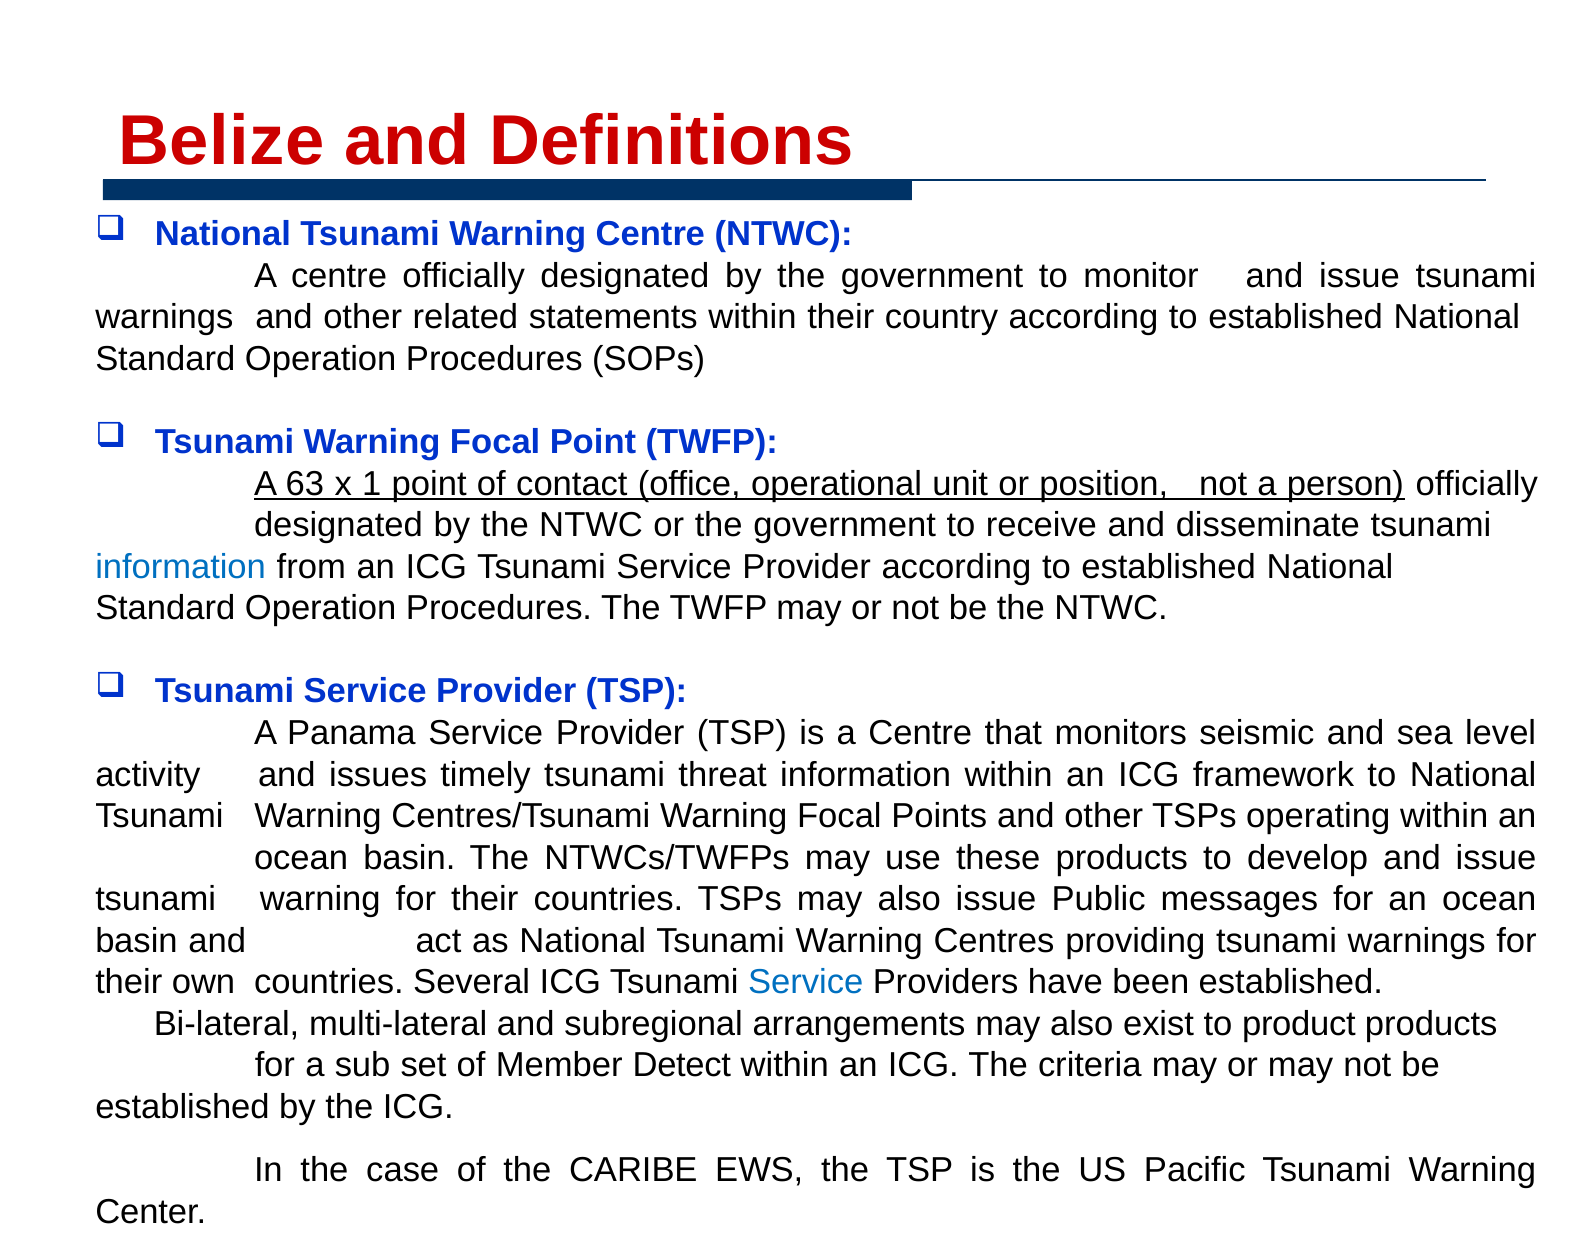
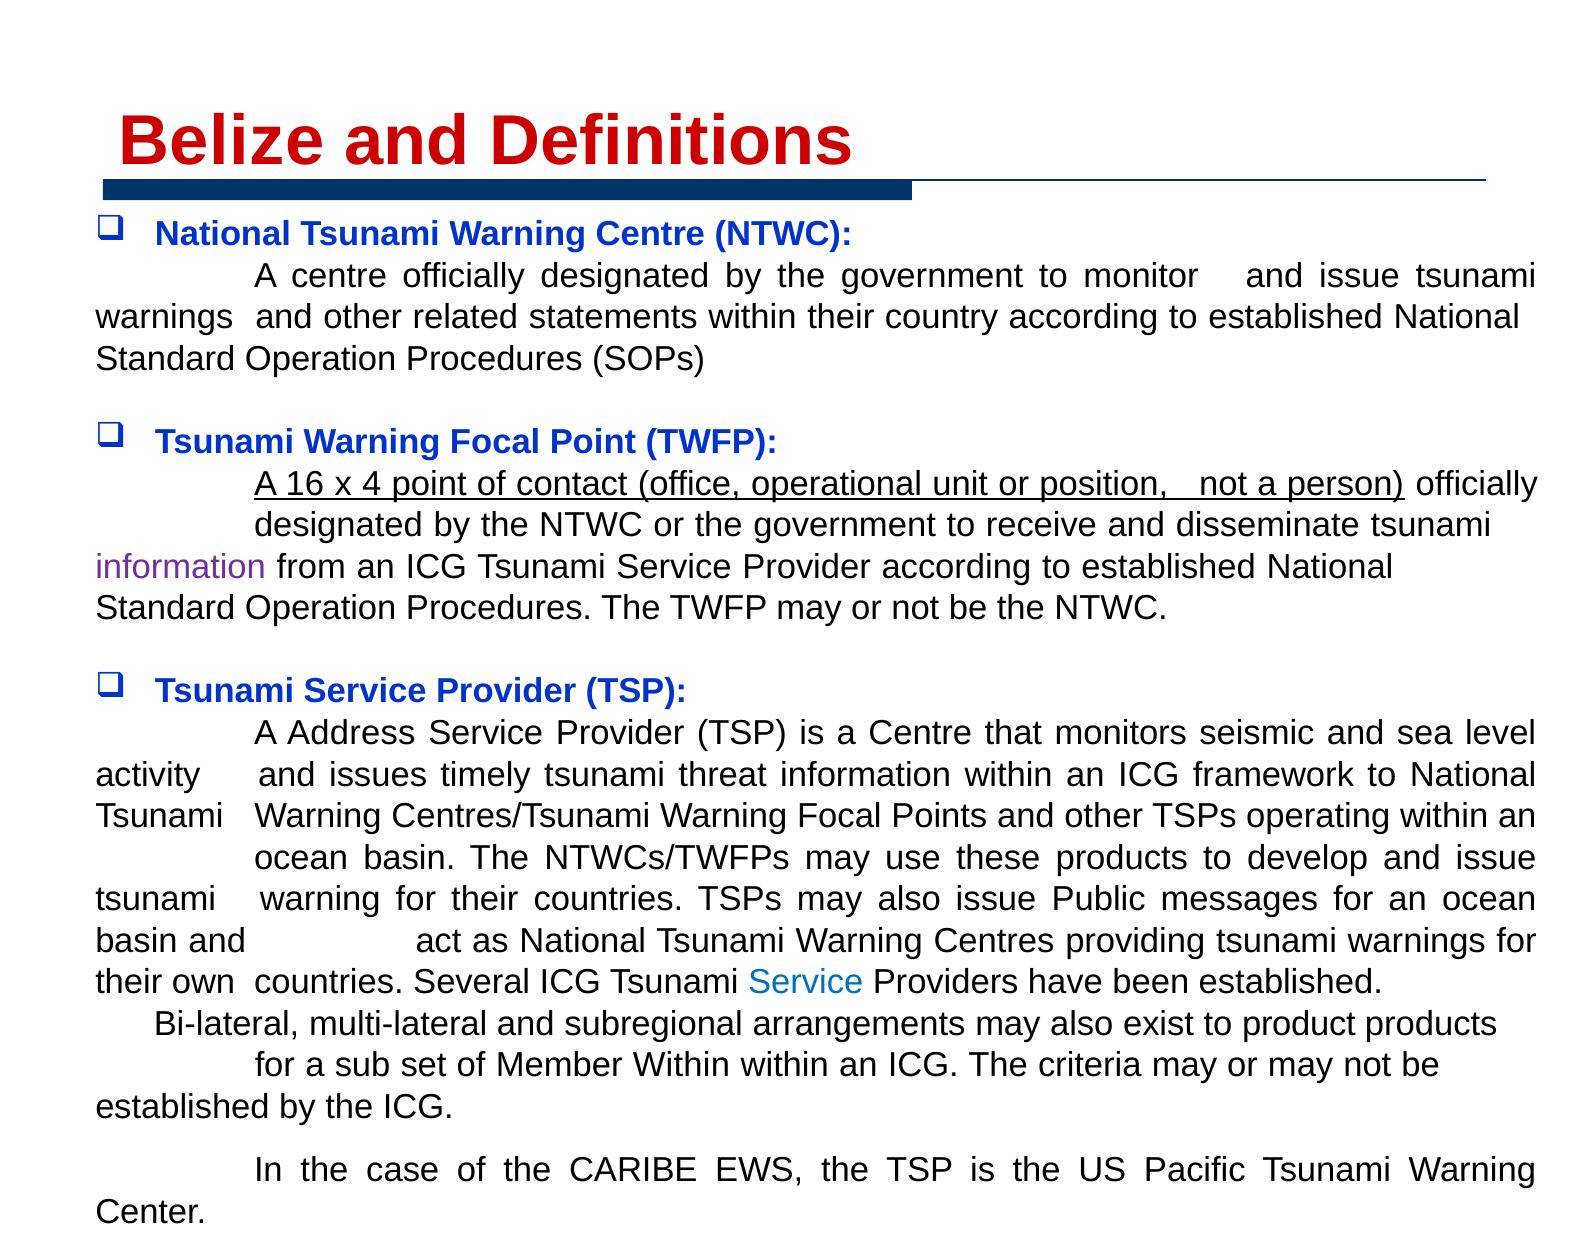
63: 63 -> 16 (305, 484)
1: 1 -> 4 (372, 484)
information colour: blue -> purple (181, 567)
Panama: Panama -> Address (351, 733)
Member Detect: Detect -> Within (681, 1065)
